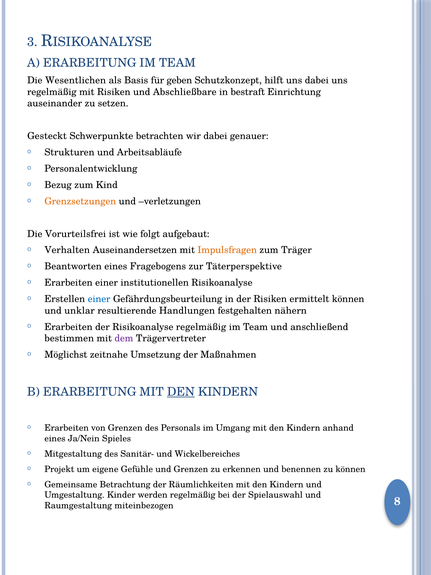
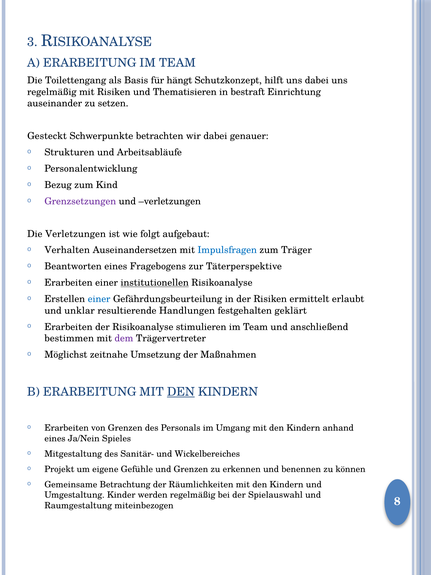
Wesentlichen: Wesentlichen -> Toilettengang (76, 80)
geben: geben -> hängt (179, 80)
Abschließbare: Abschließbare -> Thematisieren (185, 92)
Grenzsetzungen colour: orange -> purple (80, 201)
Die Vorurteilsfrei: Vorurteilsfrei -> Verletzungen (76, 234)
Impulsfragen colour: orange -> blue (227, 250)
institutionellen underline: none -> present (155, 283)
ermittelt können: können -> erlaubt (348, 299)
nähern: nähern -> geklärt (291, 310)
Risikoanalyse regelmäßig: regelmäßig -> stimulieren (201, 327)
